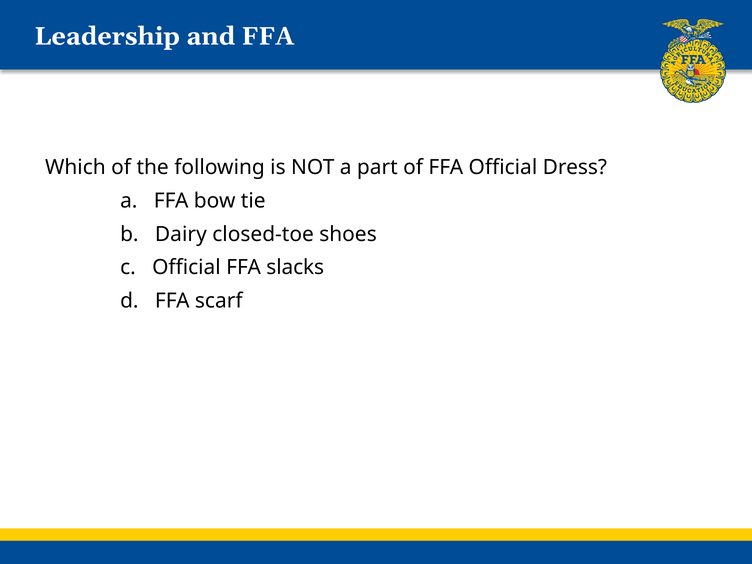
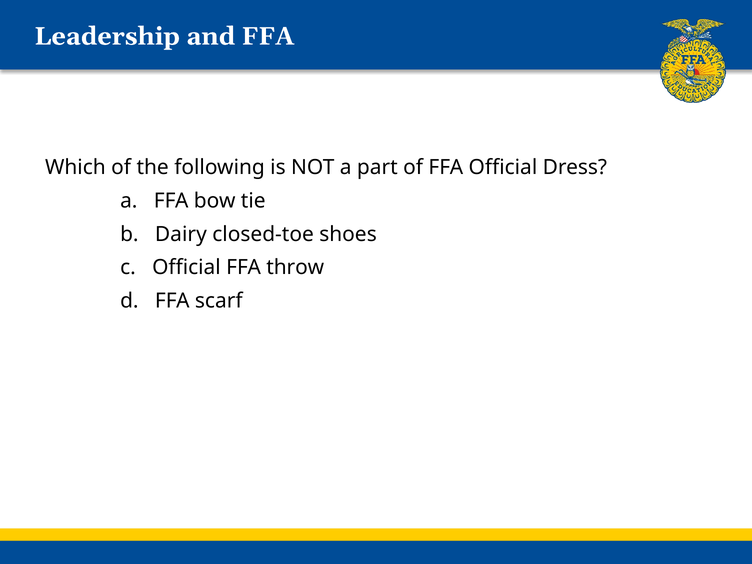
slacks: slacks -> throw (295, 268)
